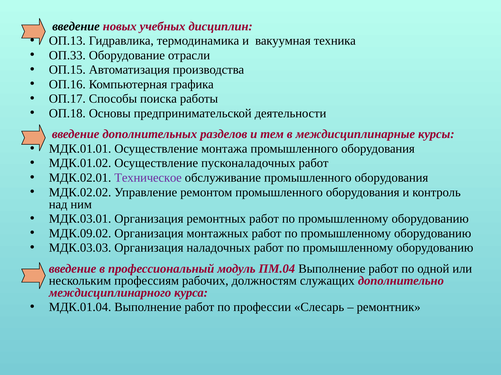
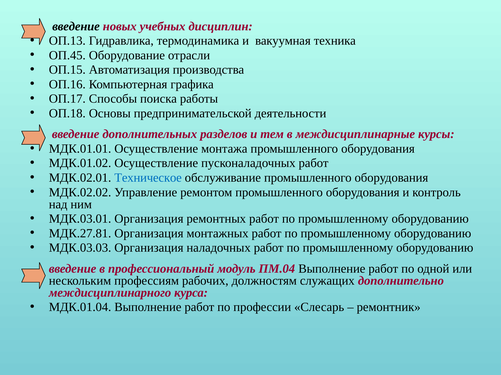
ОП.33: ОП.33 -> ОП.45 (67, 55)
Техническое colour: purple -> blue (148, 178)
МДК.09.02: МДК.09.02 -> МДК.27.81 (80, 234)
